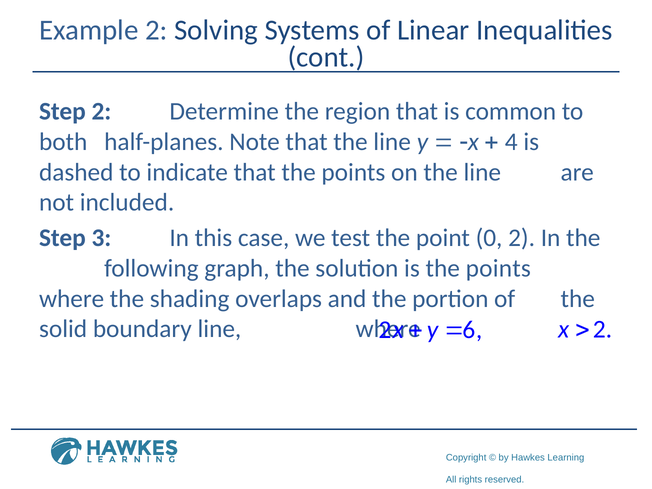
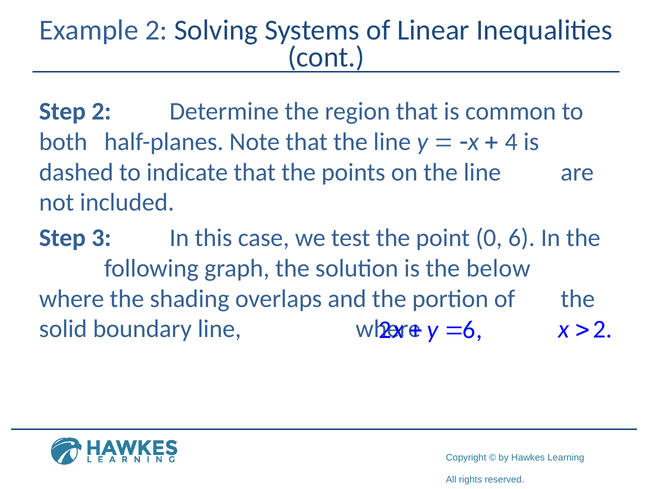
0 2: 2 -> 6 (522, 238)
is the points: points -> below (498, 268)
